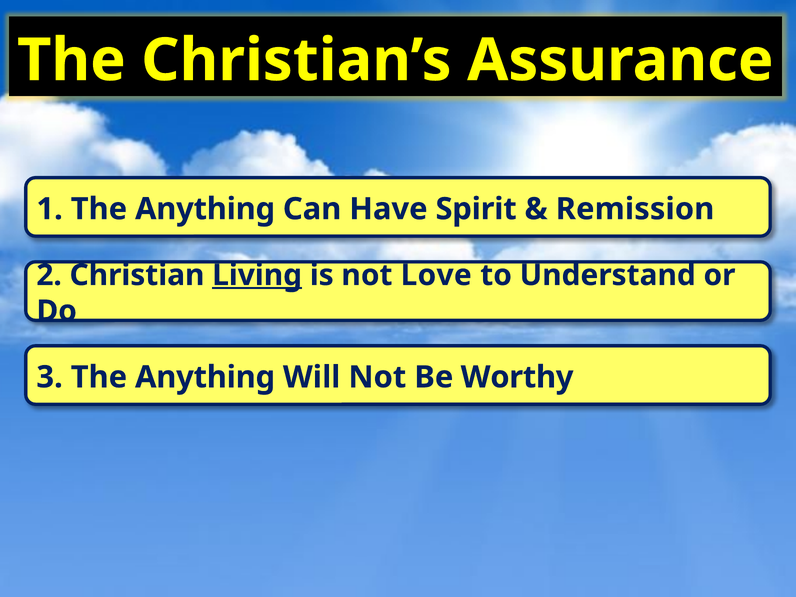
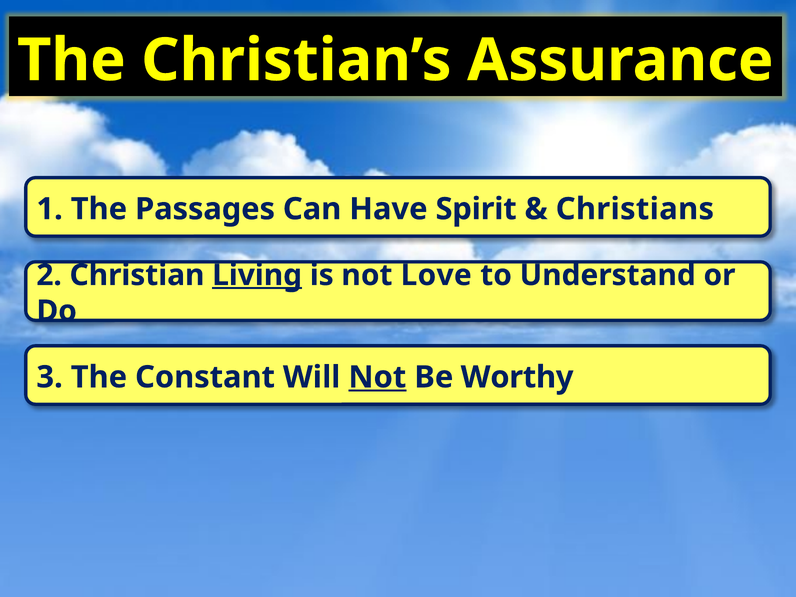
1 The Anything: Anything -> Passages (205, 209)
Remission: Remission -> Christians (635, 209)
3 The Anything: Anything -> Constant (205, 377)
Not underline: none -> present (377, 377)
